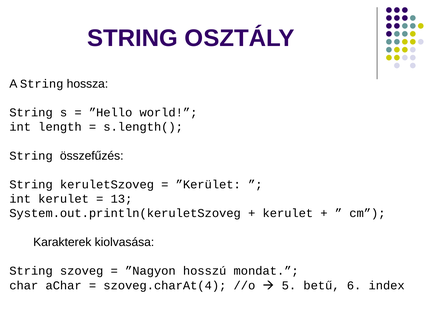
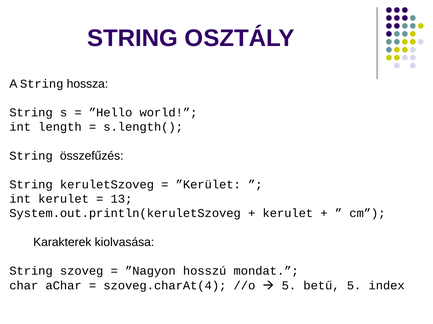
betű 6: 6 -> 5 (354, 286)
